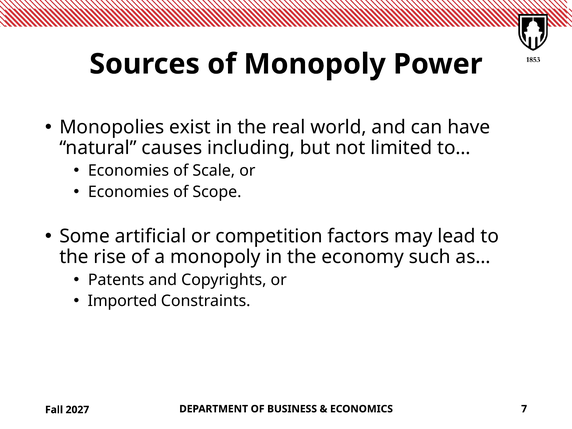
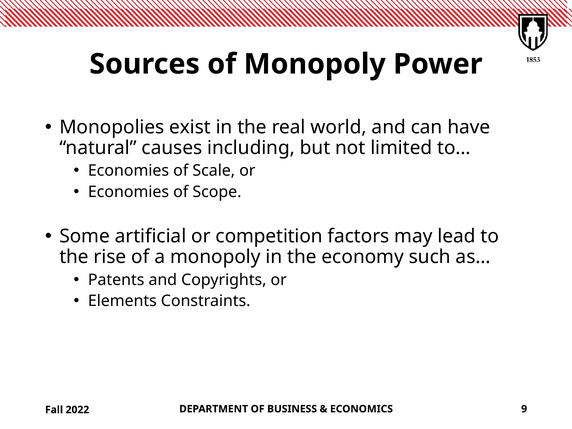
Imported: Imported -> Elements (122, 301)
7: 7 -> 9 (524, 409)
2027: 2027 -> 2022 (77, 410)
